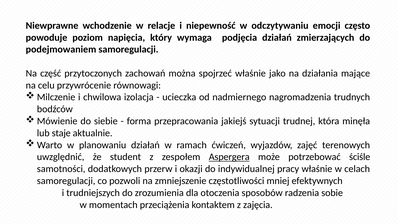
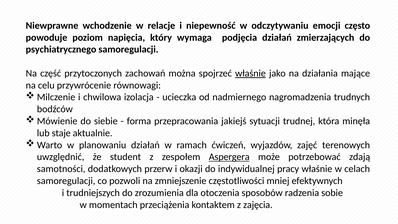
podejmowaniem: podejmowaniem -> psychiatrycznego (61, 49)
właśnie underline: none -> present (250, 73)
ściśle: ściśle -> zdają (360, 157)
